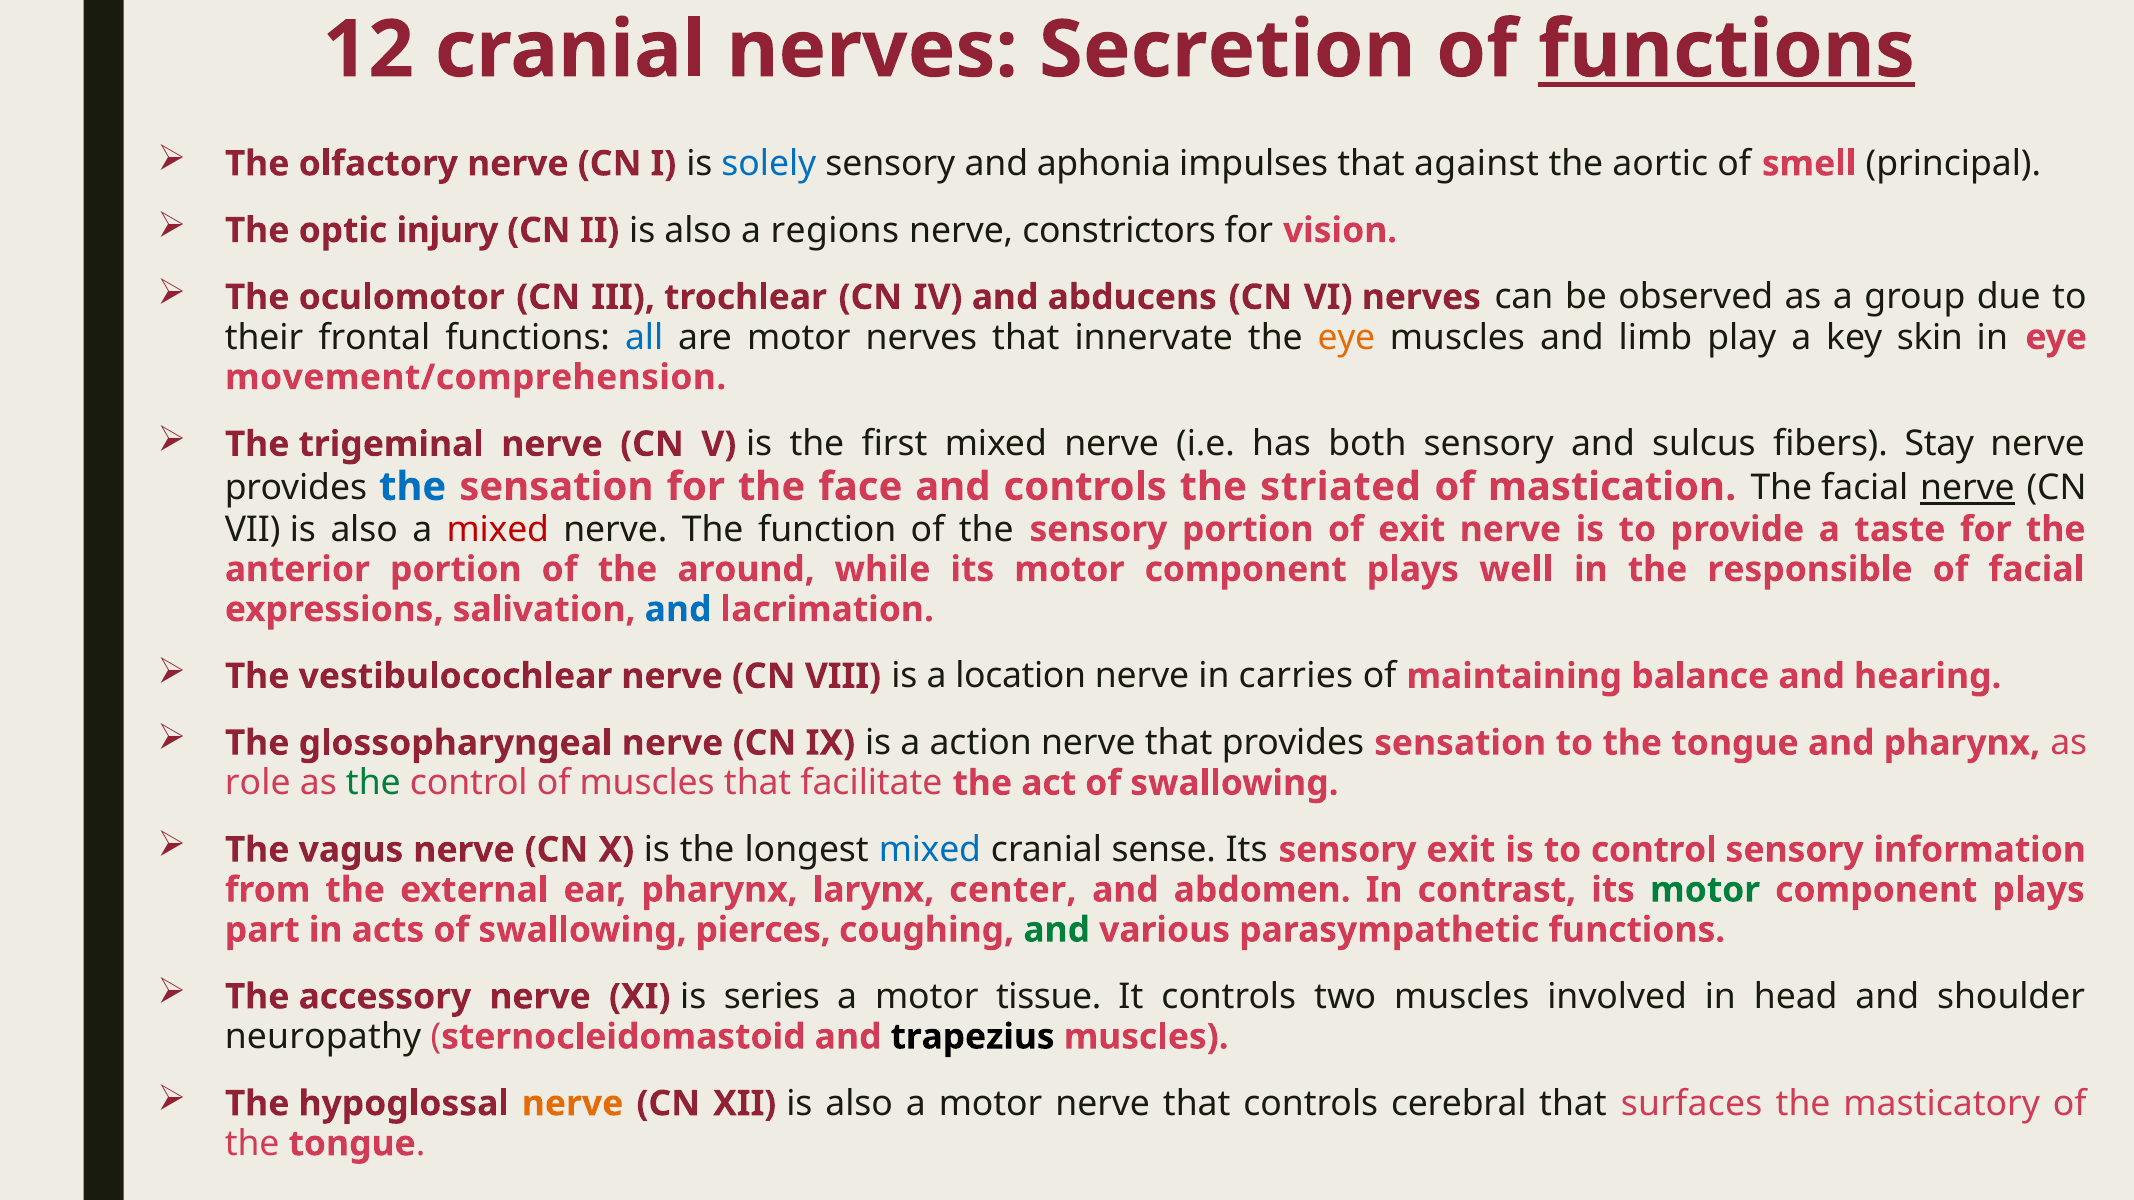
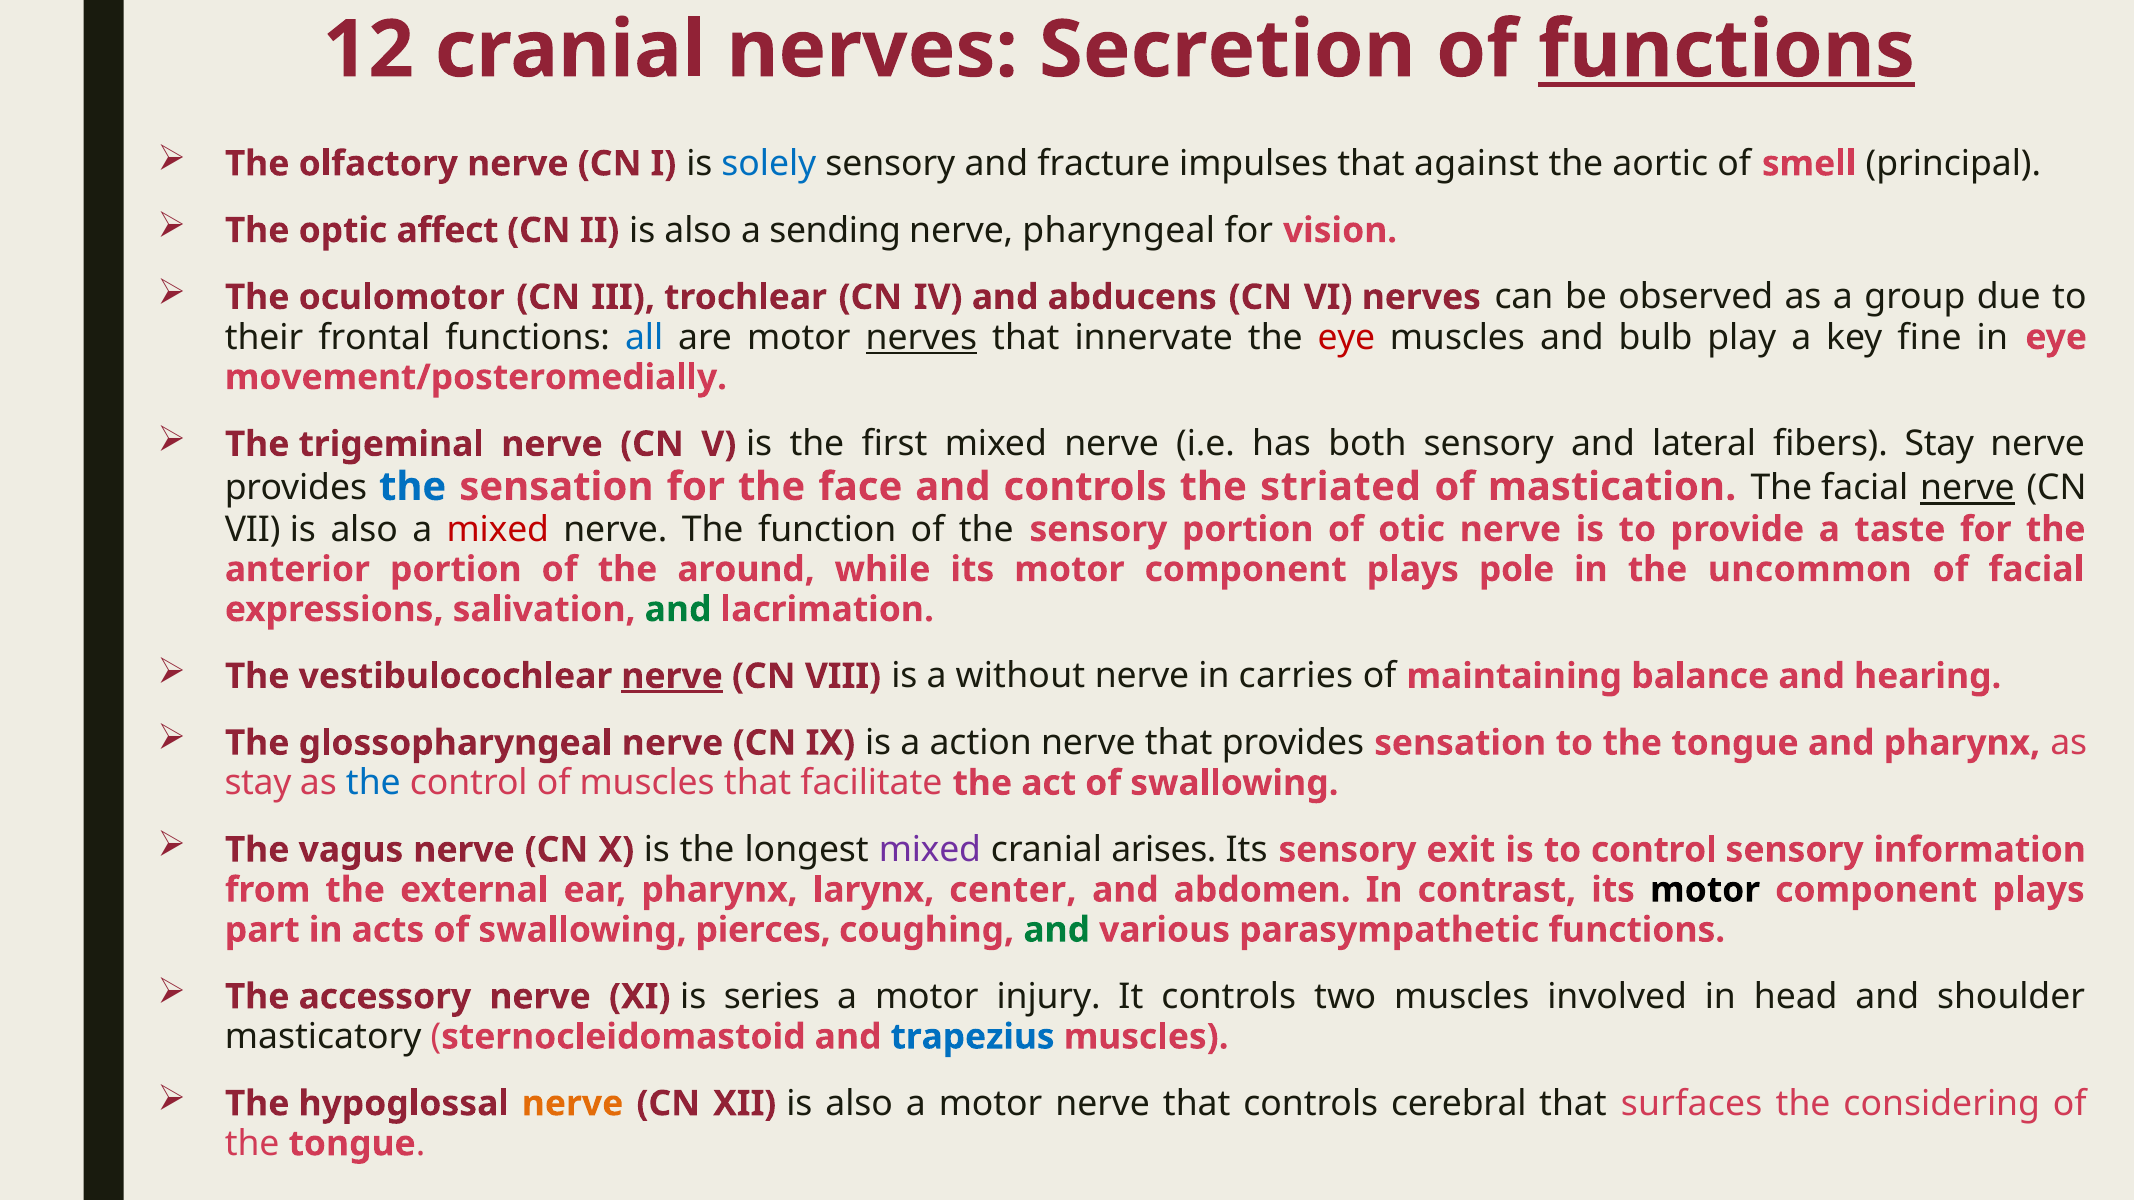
aphonia: aphonia -> fracture (1104, 164)
injury: injury -> affect (447, 231)
regions: regions -> sending (835, 231)
constrictors: constrictors -> pharyngeal (1119, 231)
nerves underline: none -> present (921, 337)
eye colour: orange -> red (1346, 337)
limb: limb -> bulb (1656, 337)
skin: skin -> fine (1930, 337)
movement/comprehension: movement/comprehension -> movement/posteromedially (476, 377)
sulcus: sulcus -> lateral (1704, 444)
of exit: exit -> otic (1412, 529)
well: well -> pole (1517, 570)
responsible: responsible -> uncommon (1810, 570)
and colour: blue -> green (678, 610)
nerve underline: none -> present (672, 676)
location: location -> without (1020, 676)
role: role -> stay (258, 783)
the colour: green -> blue (373, 783)
mixed colour: blue -> purple (930, 850)
sense: sense -> arises (1164, 850)
motor colour: green -> black (1705, 890)
tissue: tissue -> injury (1049, 997)
neuropathy: neuropathy -> masticatory (323, 1037)
trapezius colour: black -> blue (973, 1037)
masticatory: masticatory -> considering (1942, 1104)
